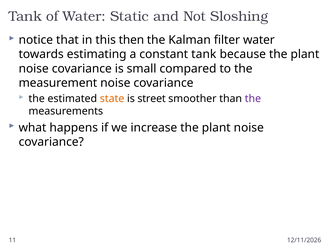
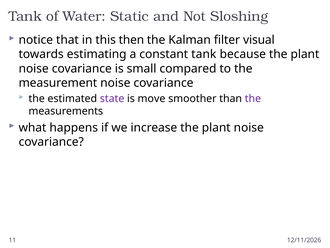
filter water: water -> visual (259, 40)
state colour: orange -> purple (112, 98)
street: street -> move (151, 98)
